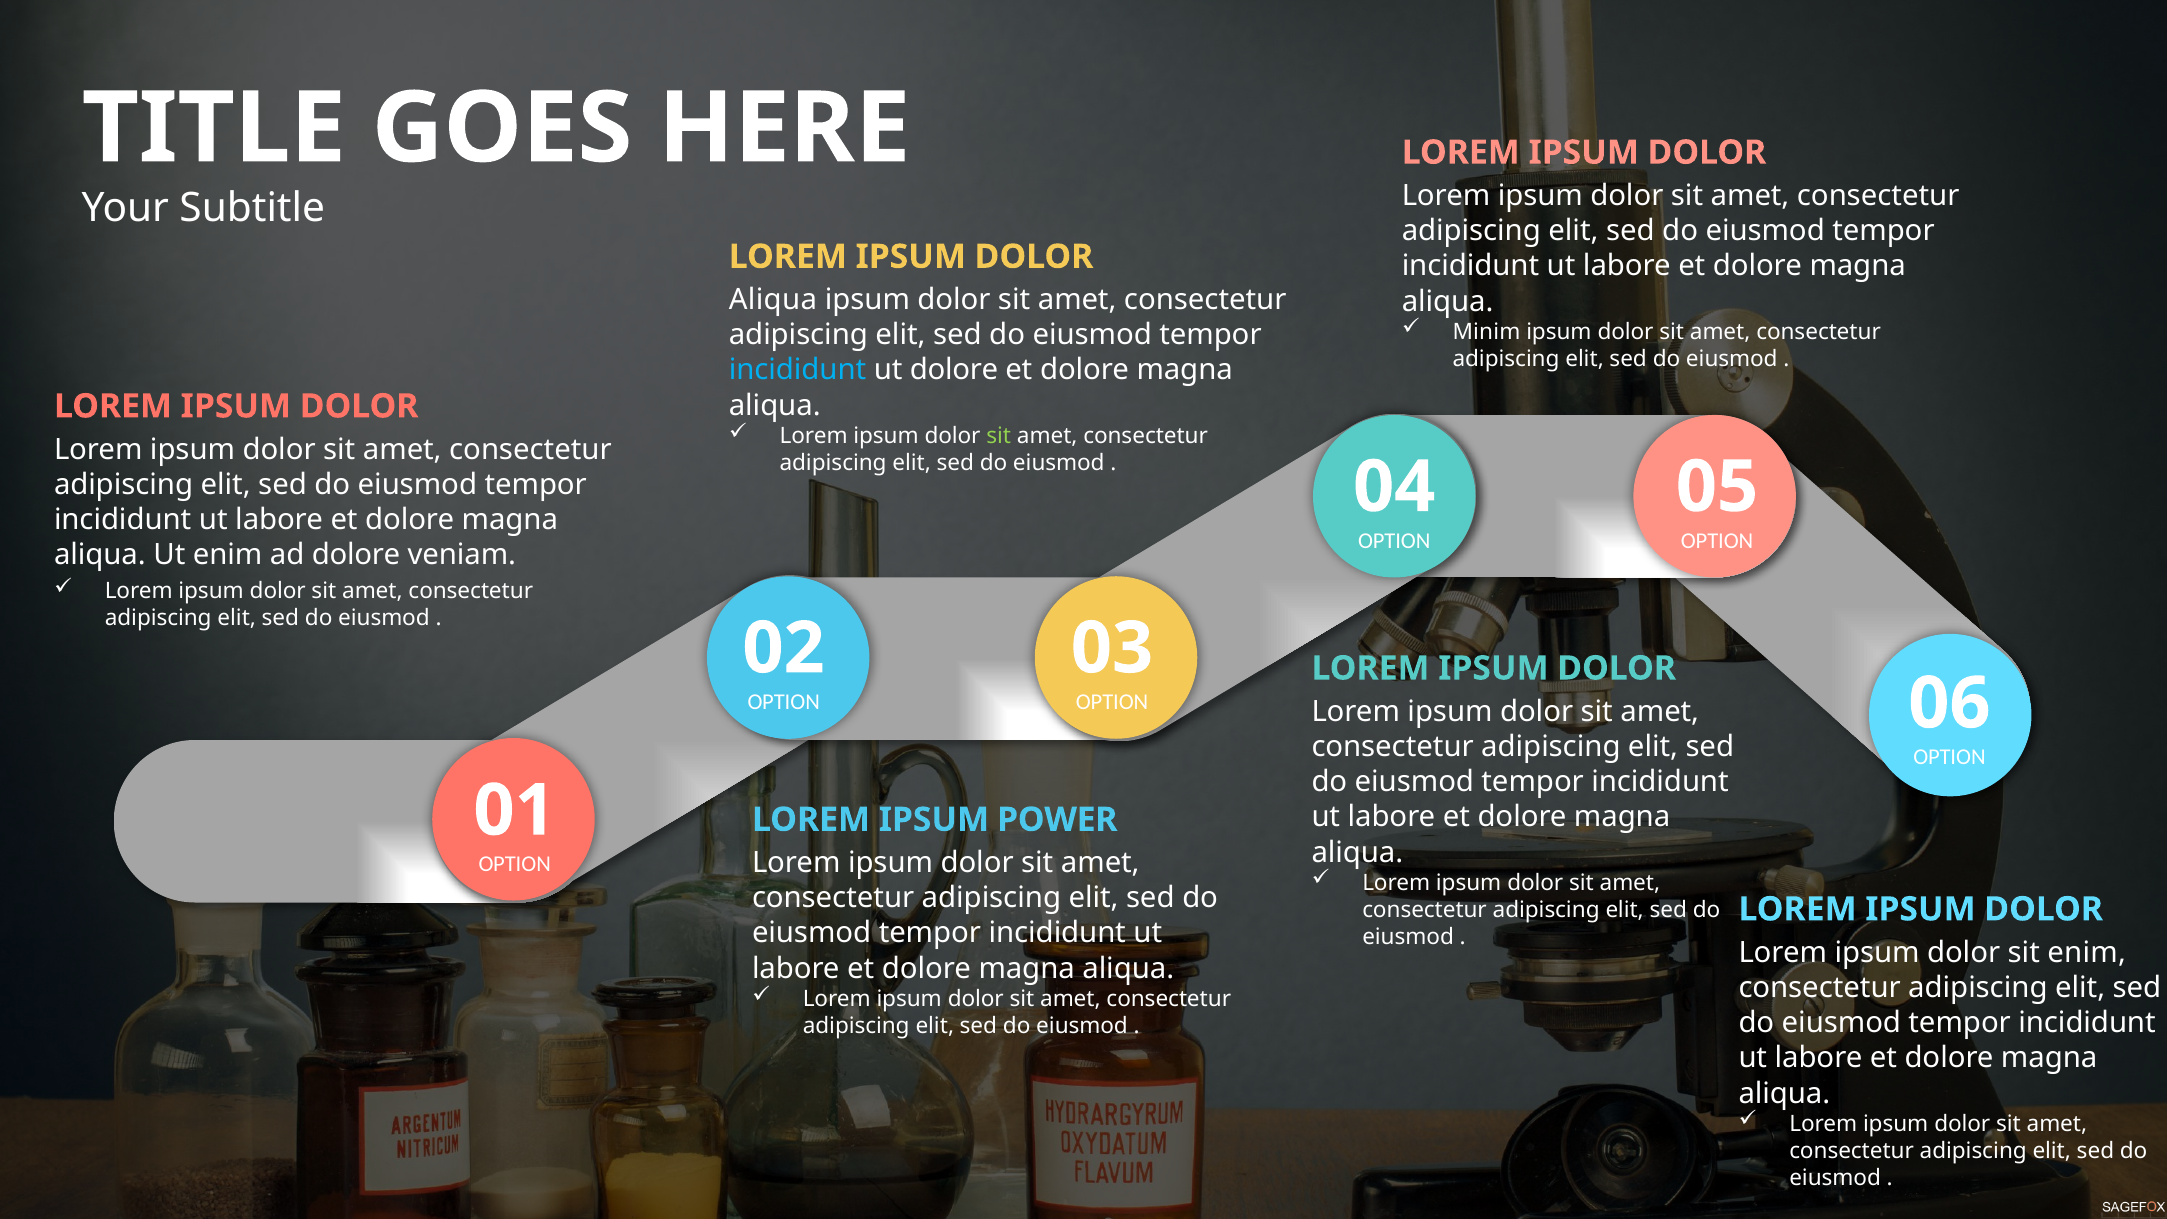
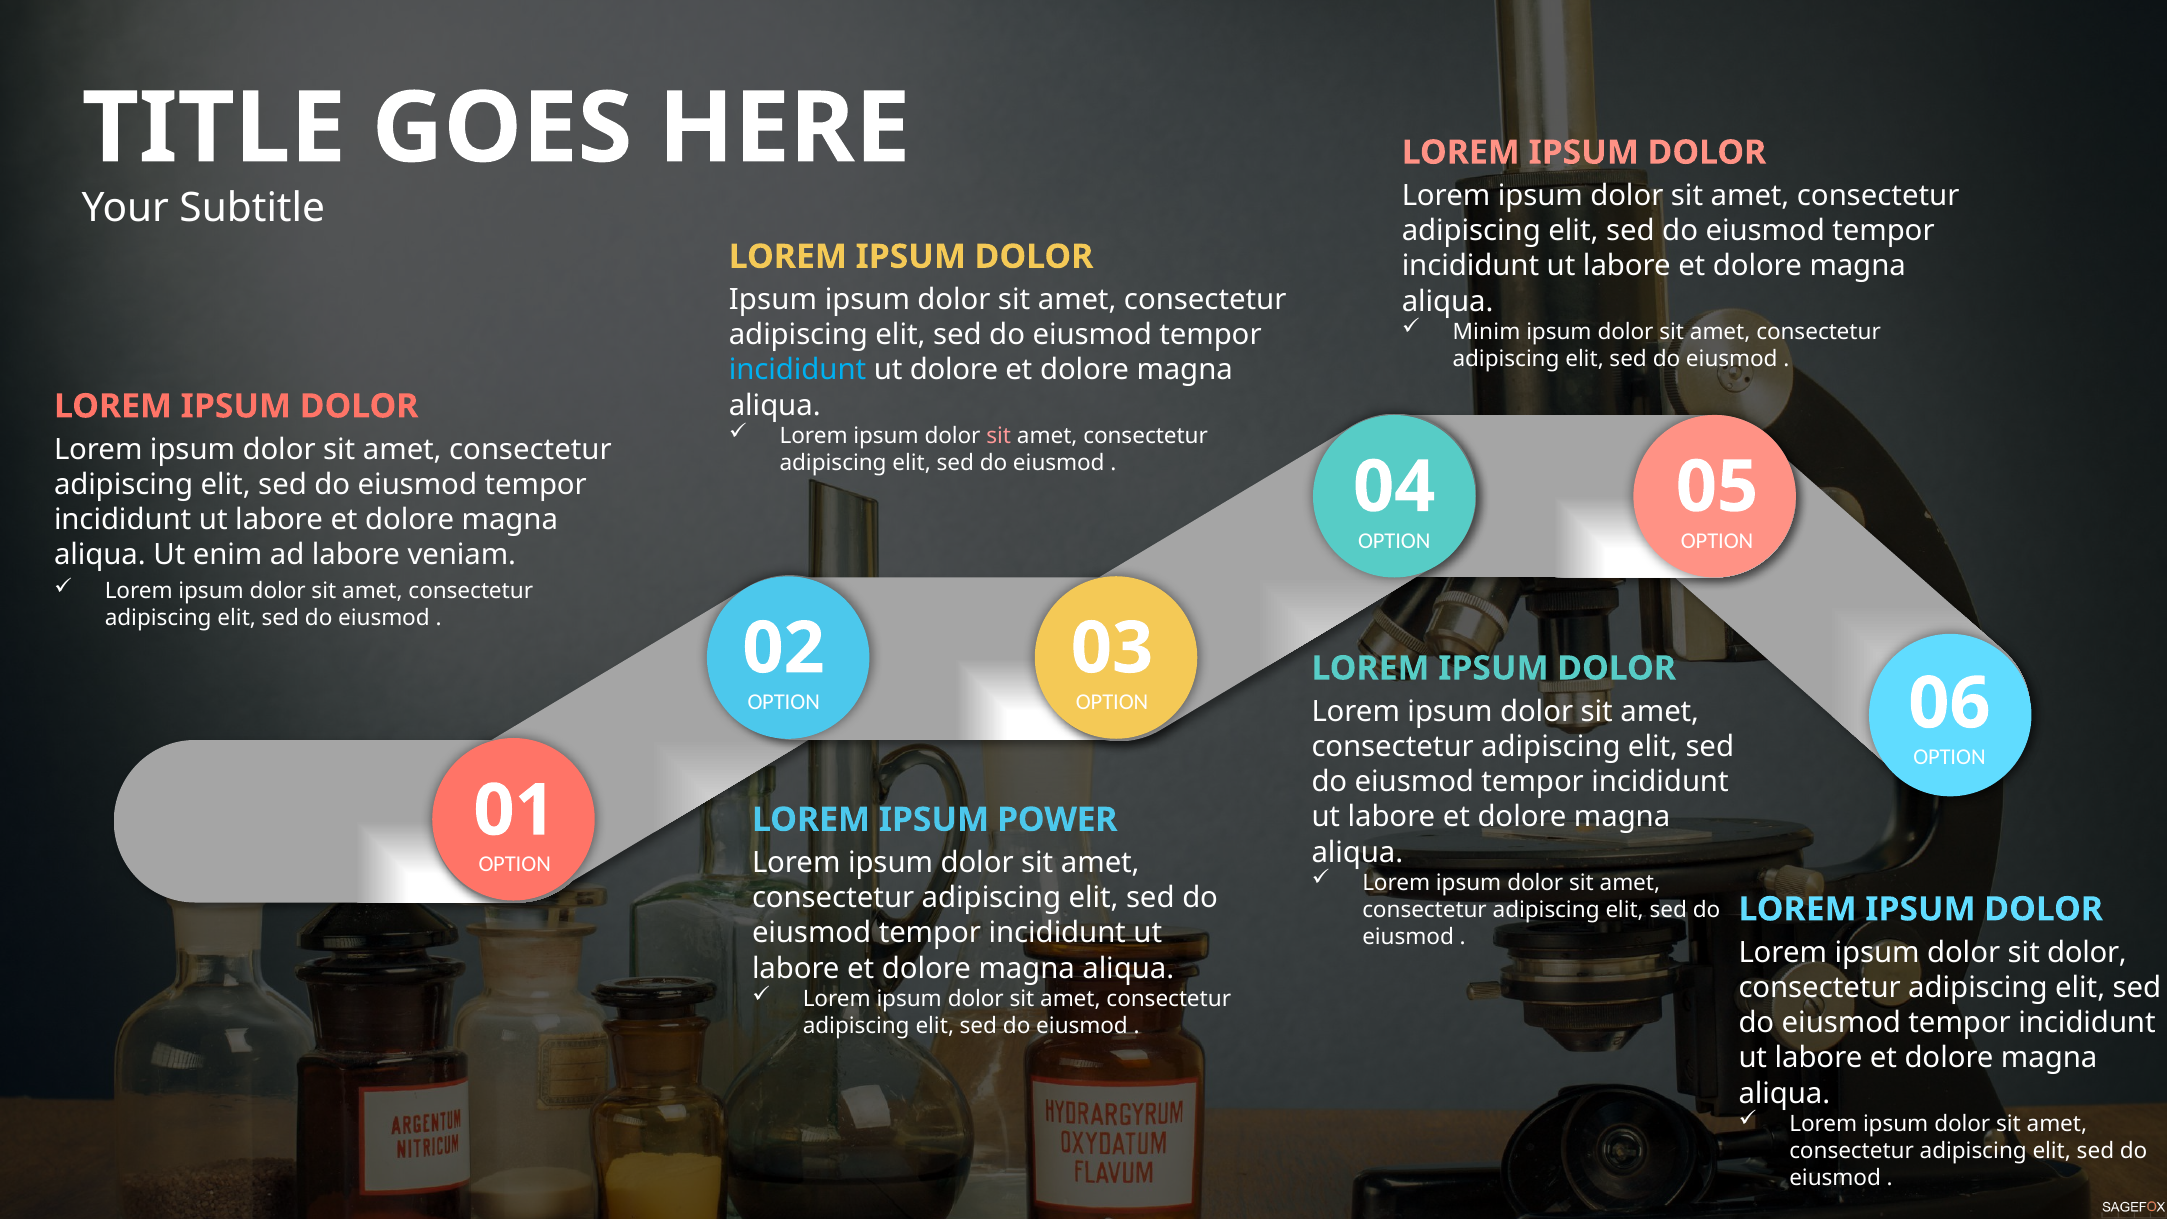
Aliqua: Aliqua -> Ipsum (773, 300)
sit colour: light green -> pink (999, 436)
ad dolore: dolore -> labore (356, 555)
sit enim: enim -> dolor (2087, 952)
